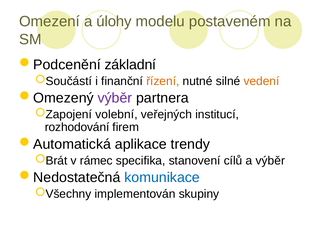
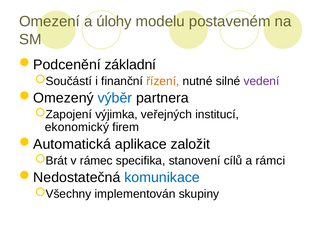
vedení colour: orange -> purple (262, 81)
výběr colour: purple -> blue (115, 98)
volební: volební -> výjimka (117, 115)
rozhodování: rozhodování -> ekonomický (77, 128)
trendy: trendy -> založit (190, 144)
a výběr: výběr -> rámci (270, 161)
